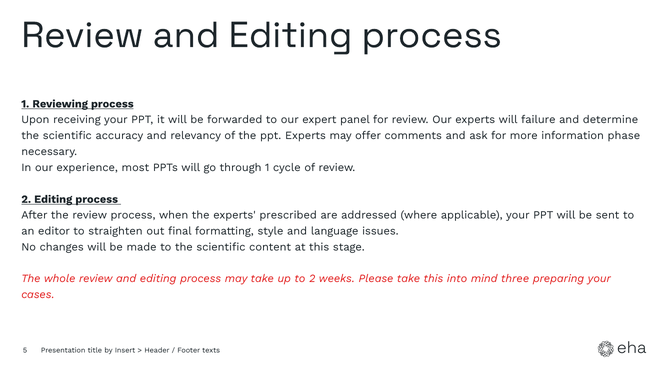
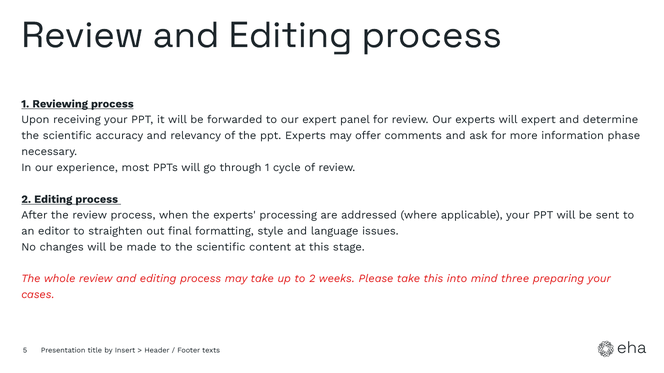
will failure: failure -> expert (538, 120)
prescribed: prescribed -> processing (288, 215)
